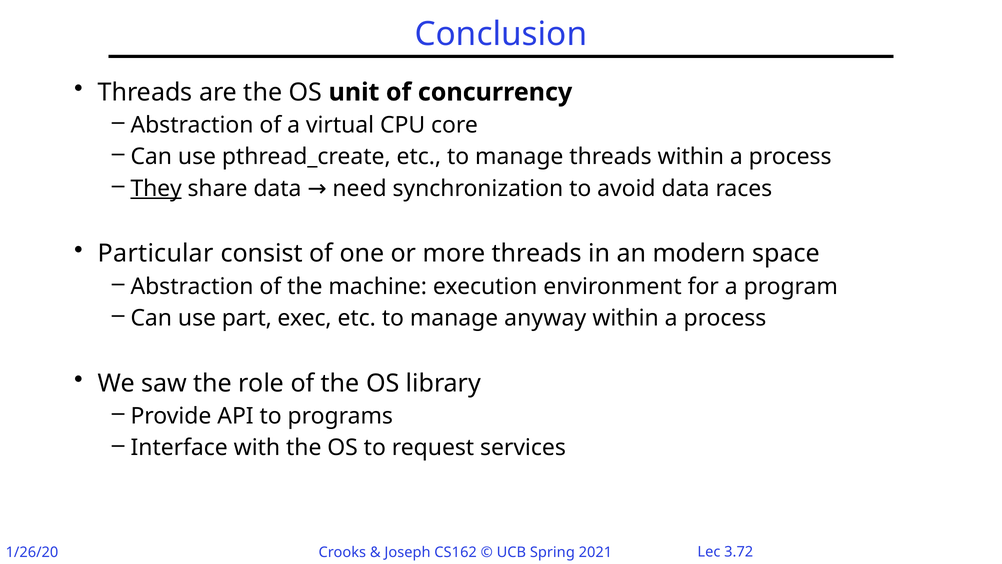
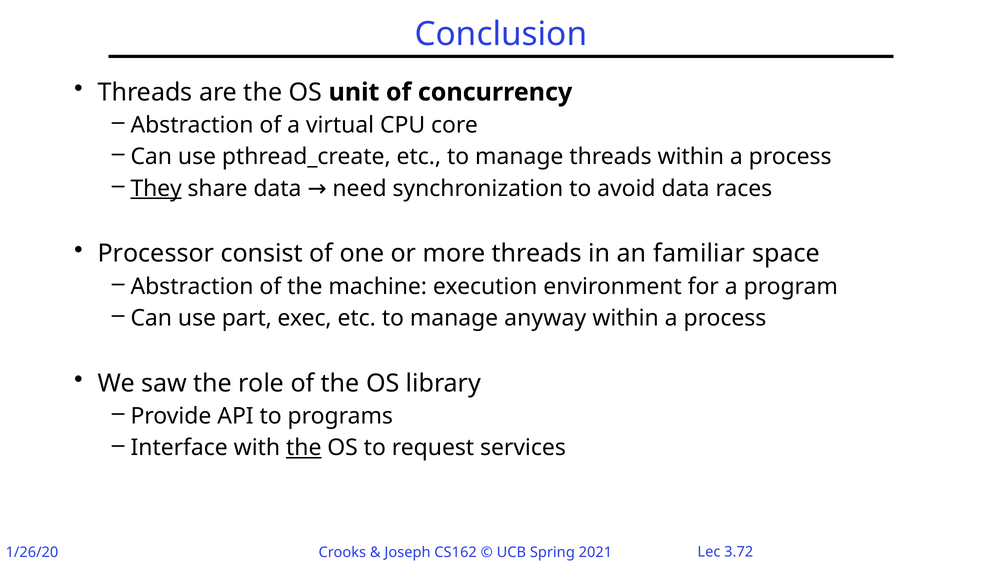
Particular: Particular -> Processor (156, 253)
modern: modern -> familiar (699, 253)
the underline: none -> present (304, 448)
